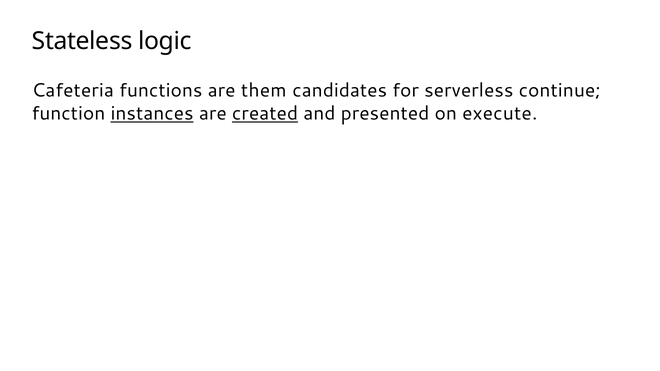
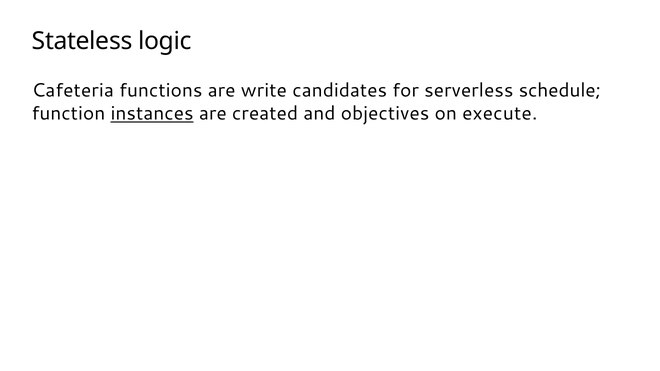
them: them -> write (264, 91)
continue: continue -> schedule (560, 91)
created underline: present -> none (265, 114)
presented: presented -> objectives (385, 114)
